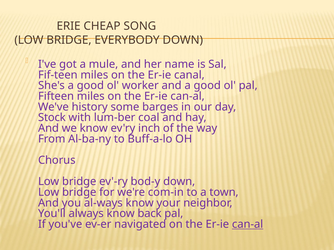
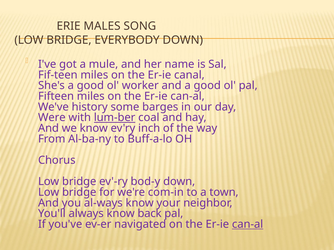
CHEAP: CHEAP -> MALES (102, 26)
Stock: Stock -> Were (52, 118)
lum-ber underline: none -> present (115, 118)
